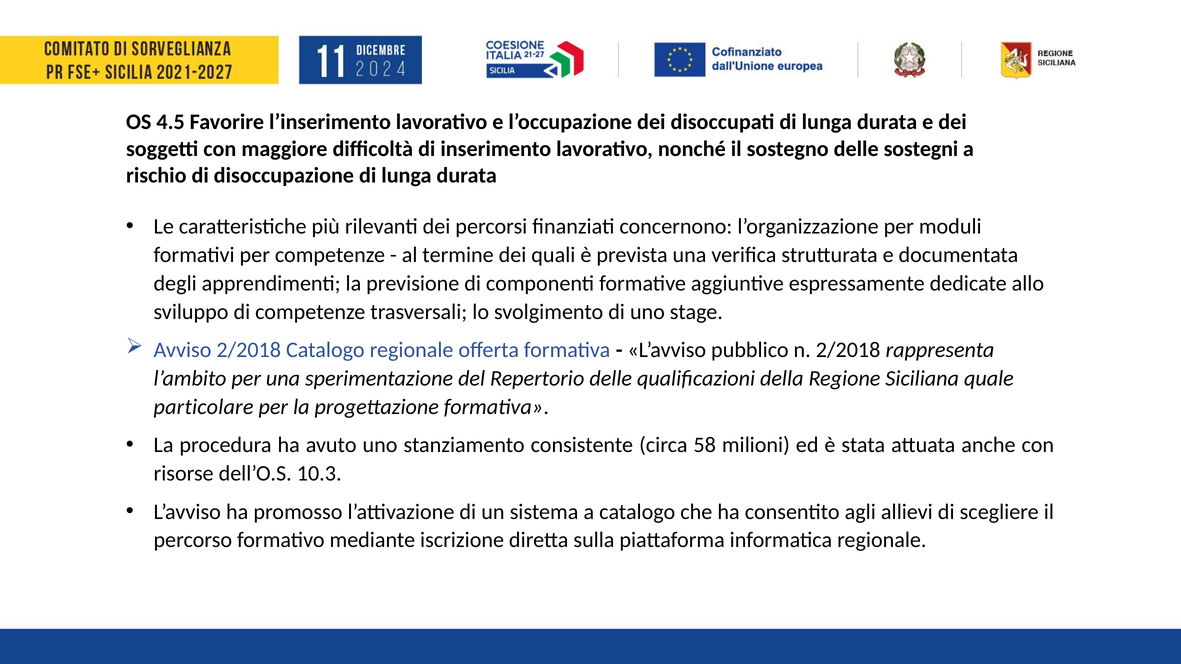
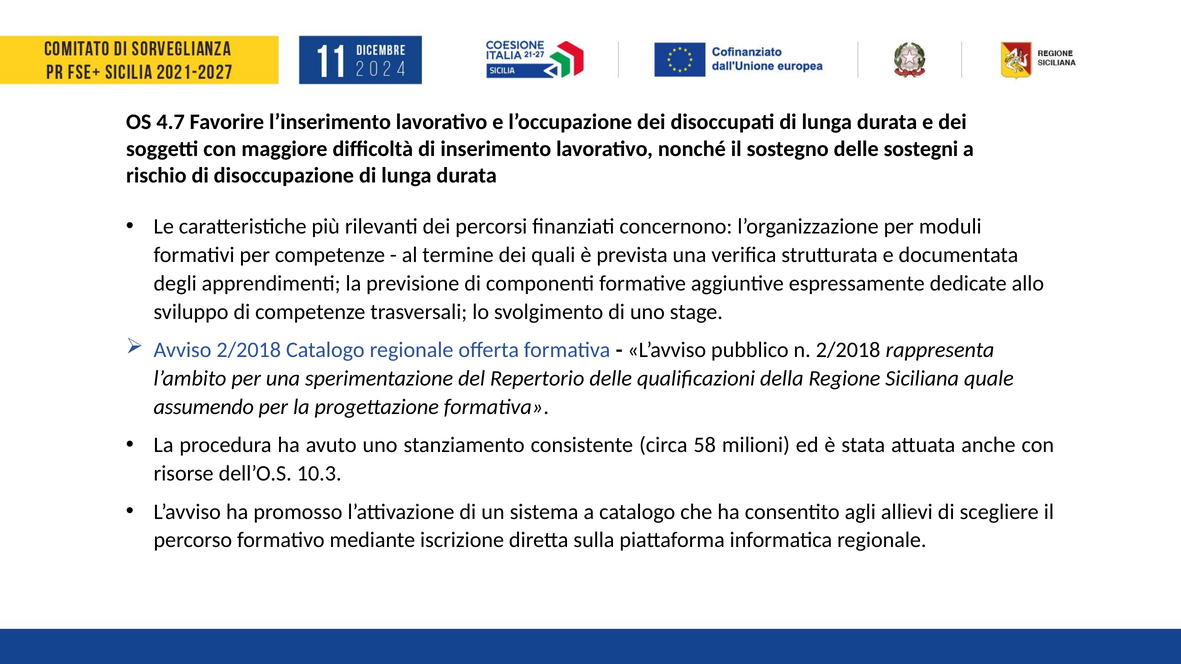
4.5: 4.5 -> 4.7 (171, 122)
particolare: particolare -> assumendo (204, 407)
